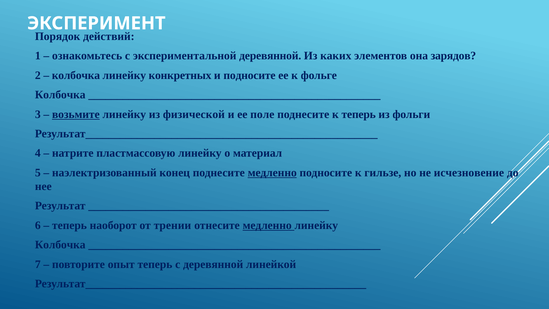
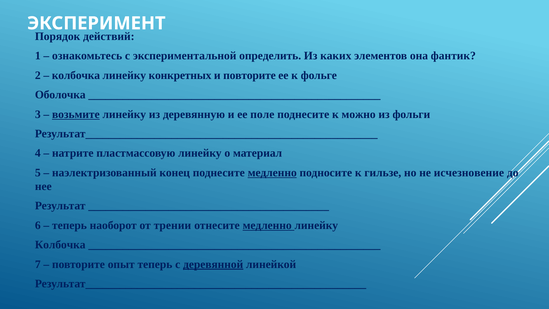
экспериментальной деревянной: деревянной -> определить (270, 56)
зарядов: зарядов -> фантик (453, 56)
и подносите: подносите -> повторите (250, 75)
Колбочка: Колбочка -> Оболочка (60, 95)
физической: физической -> деревянную (194, 114)
к теперь: теперь -> можно (359, 114)
деревянной underline: none -> present (213, 264)
